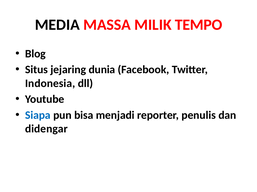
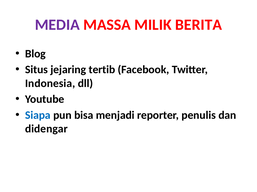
MEDIA colour: black -> purple (57, 25)
TEMPO: TEMPO -> BERITA (199, 25)
dunia: dunia -> tertib (102, 70)
